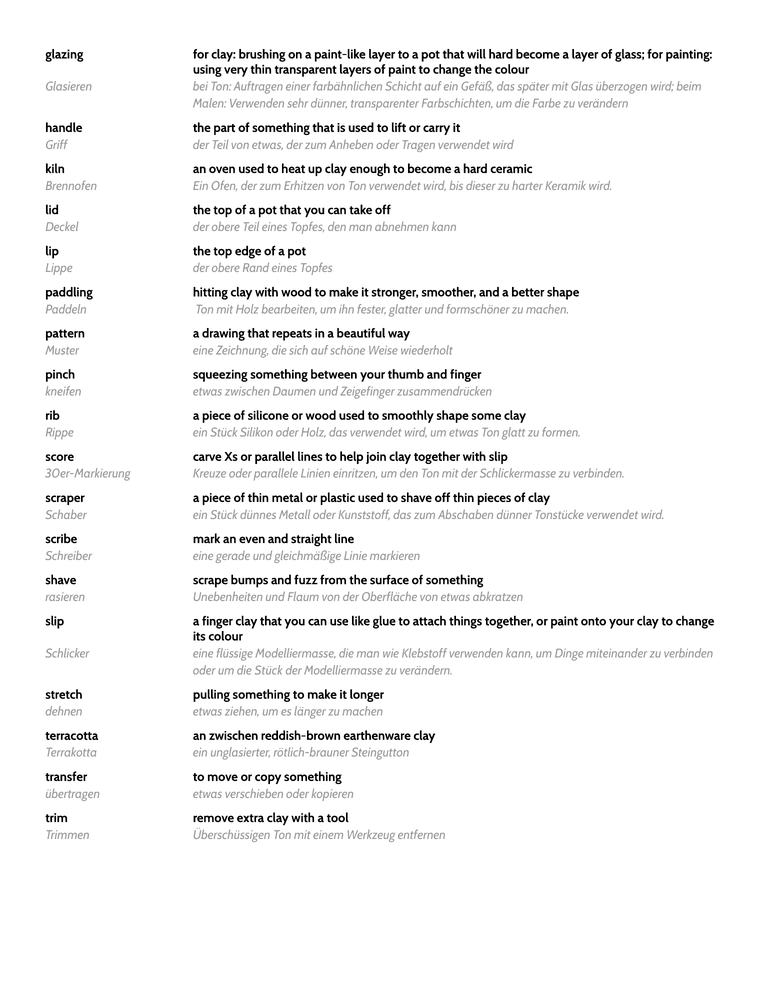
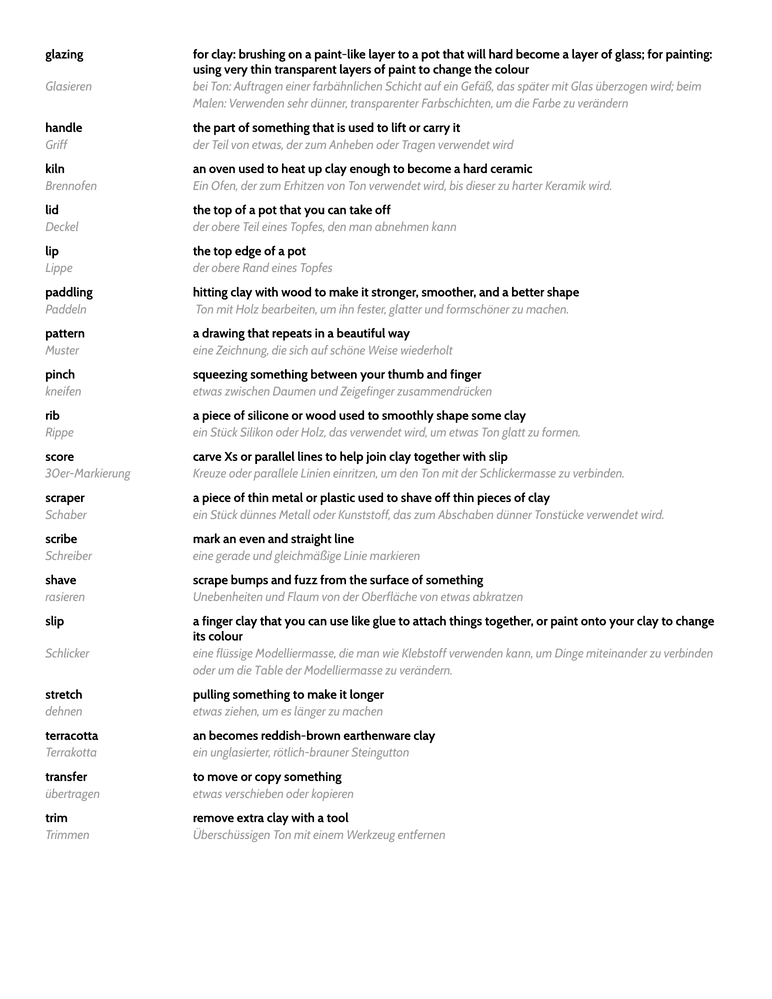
die Stück: Stück -> Table (269, 671)
an zwischen: zwischen -> becomes (234, 736)
